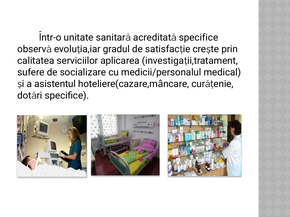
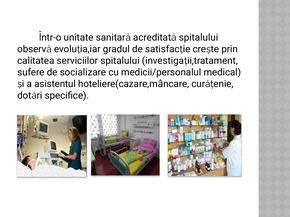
acreditată specifice: specifice -> spitalului (199, 38)
serviciilor aplicarea: aplicarea -> spitalului (120, 61)
